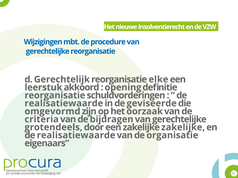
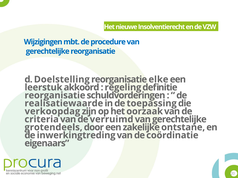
Gerechtelijk: Gerechtelijk -> Doelstelling (62, 80)
opening: opening -> regeling (123, 88)
geviseerde: geviseerde -> toepassing (152, 104)
omgevormd: omgevormd -> verkoopdag (52, 112)
bijdragen: bijdragen -> verruimd (112, 120)
zakelijke zakelijke: zakelijke -> ontstane (183, 128)
realisatiewaarde: realisatiewaarde -> inwerkingtreding (76, 136)
organisatie: organisatie -> coördinatie (172, 136)
